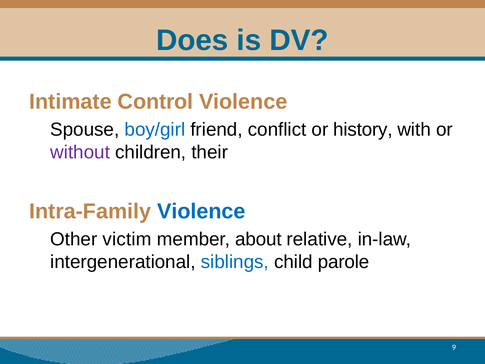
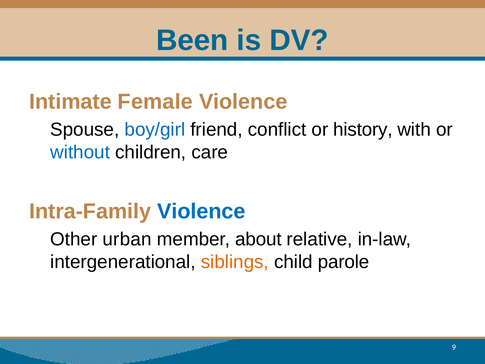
Does: Does -> Been (192, 40)
Control: Control -> Female (155, 102)
without colour: purple -> blue (80, 152)
their: their -> care (210, 152)
victim: victim -> urban (127, 239)
siblings colour: blue -> orange (235, 262)
